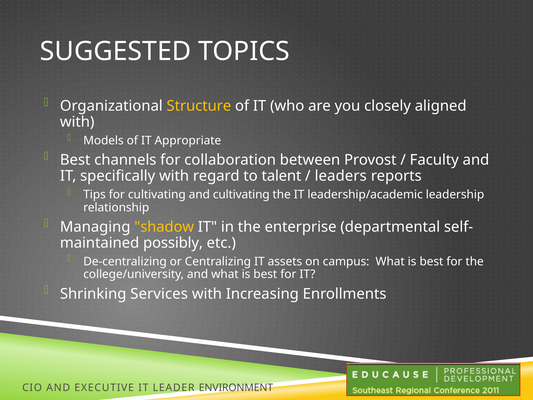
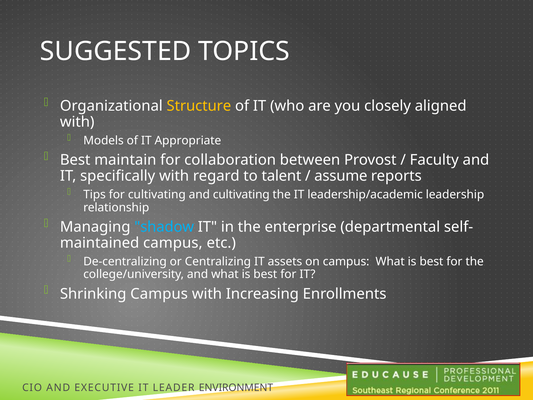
channels: channels -> maintain (125, 160)
leaders: leaders -> assume (341, 176)
shadow colour: yellow -> light blue (164, 227)
possibly: possibly -> campus (173, 243)
Shrinking Services: Services -> Campus (159, 294)
